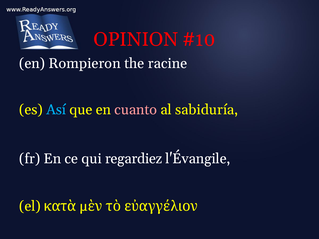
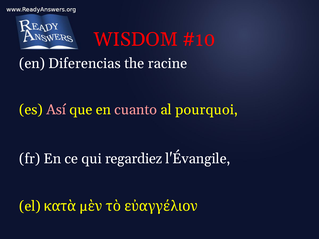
OPINION: OPINION -> WISDOM (136, 39)
Rompieron: Rompieron -> Diferencias (85, 64)
Así colour: light blue -> pink (56, 110)
sabiduría: sabiduría -> pourquoi (207, 110)
